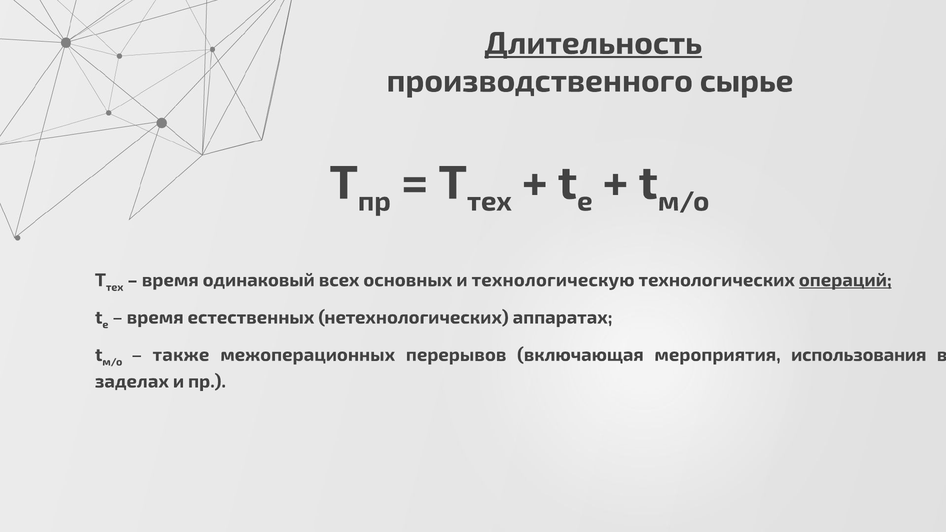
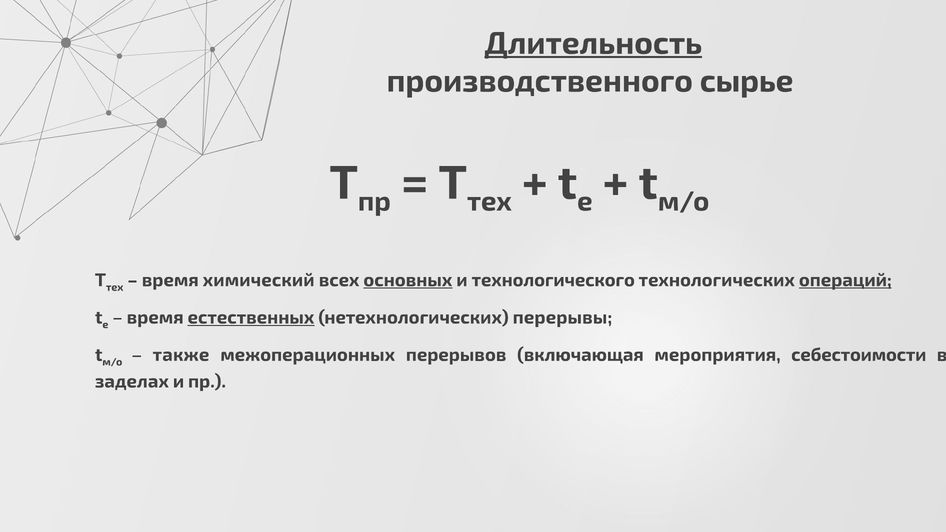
одинаковый: одинаковый -> химический (259, 280)
основных underline: none -> present (408, 280)
технологическую: технологическую -> технологического (553, 280)
естественных underline: none -> present (251, 318)
аппаратах: аппаратах -> перерывы (562, 318)
использования: использования -> себестоимости (859, 355)
